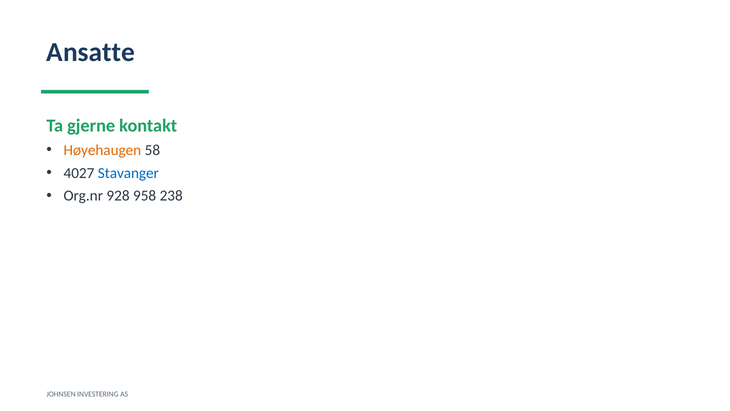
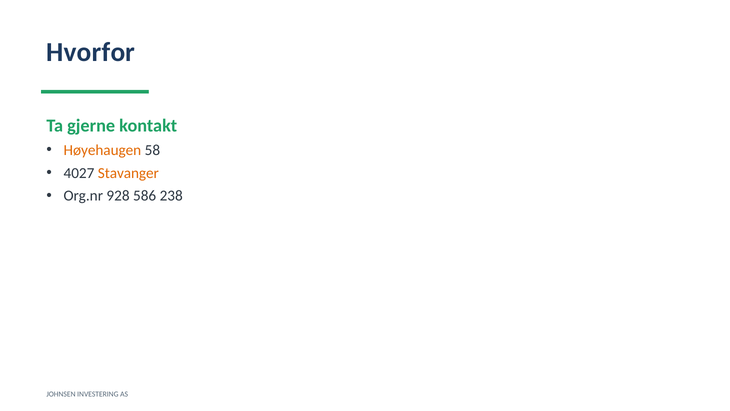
Ansatte: Ansatte -> Hvorfor (91, 52)
Stavanger colour: blue -> orange (128, 173)
958: 958 -> 586 (145, 196)
